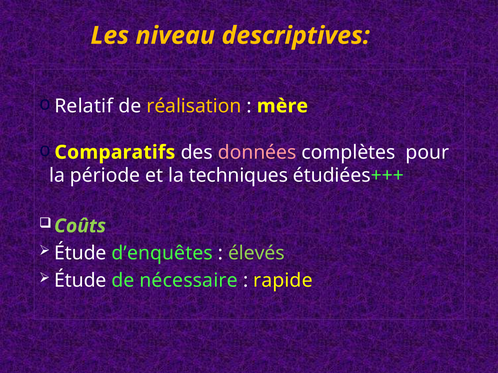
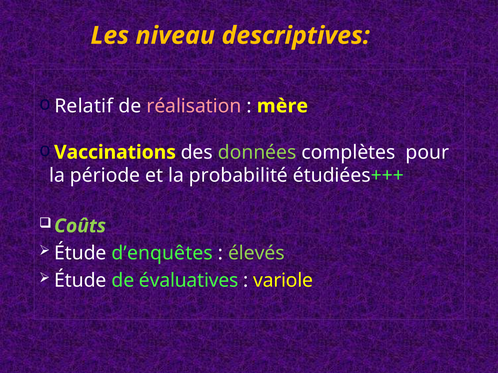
réalisation colour: yellow -> pink (194, 106)
Comparatifs: Comparatifs -> Vaccinations (115, 152)
données colour: pink -> light green (257, 152)
techniques: techniques -> probabilité (238, 176)
nécessaire: nécessaire -> évaluatives (189, 281)
rapide: rapide -> variole (283, 281)
